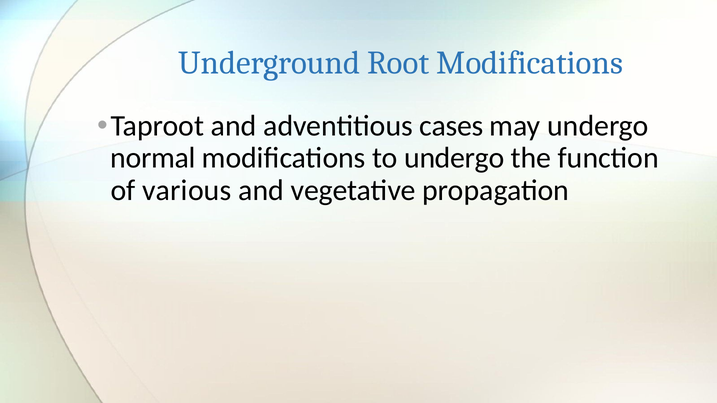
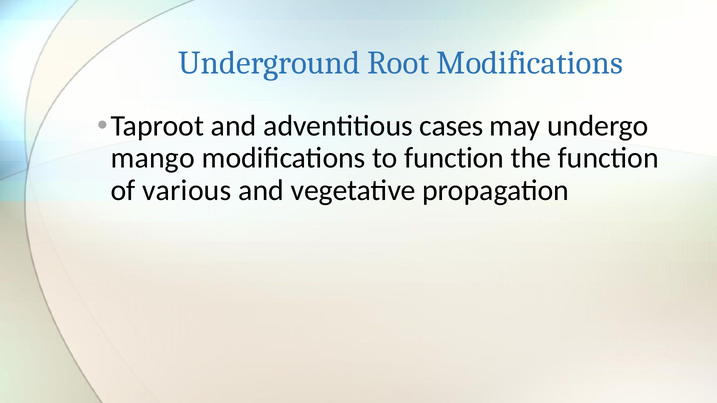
normal: normal -> mango (153, 158)
to undergo: undergo -> function (454, 158)
